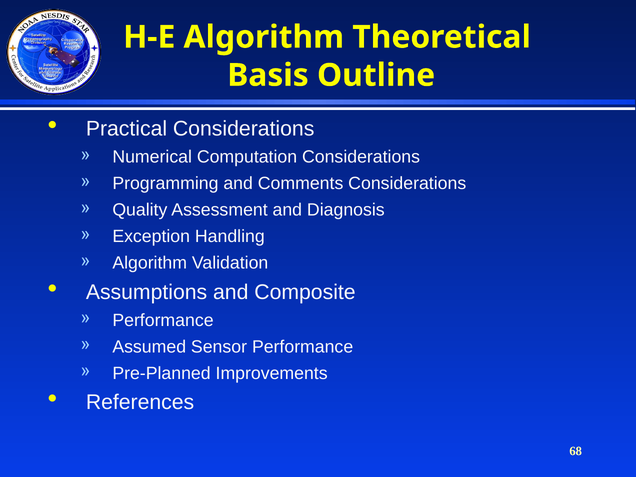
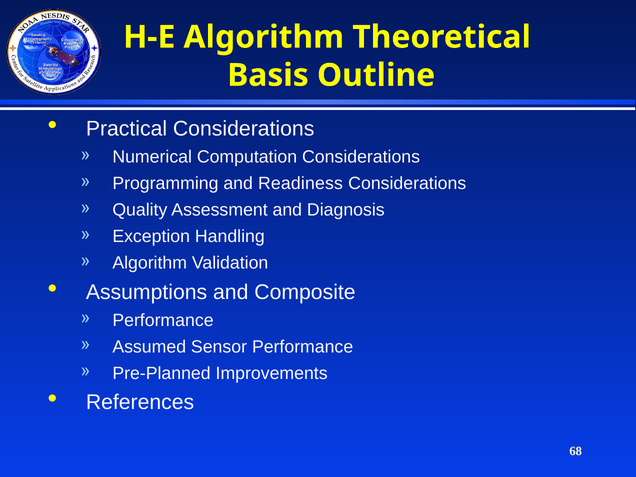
Comments: Comments -> Readiness (300, 184)
